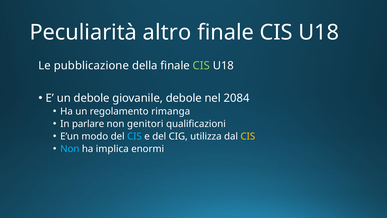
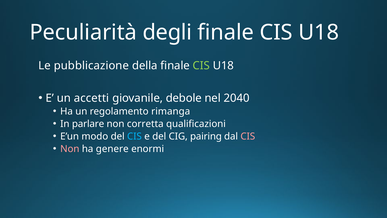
altro: altro -> degli (167, 32)
un debole: debole -> accetti (91, 98)
2084: 2084 -> 2040 (237, 98)
genitori: genitori -> corretta (145, 124)
utilizza: utilizza -> pairing (206, 136)
CIS colour: yellow -> pink (248, 136)
Non colour: light blue -> pink (70, 149)
implica: implica -> genere (112, 149)
